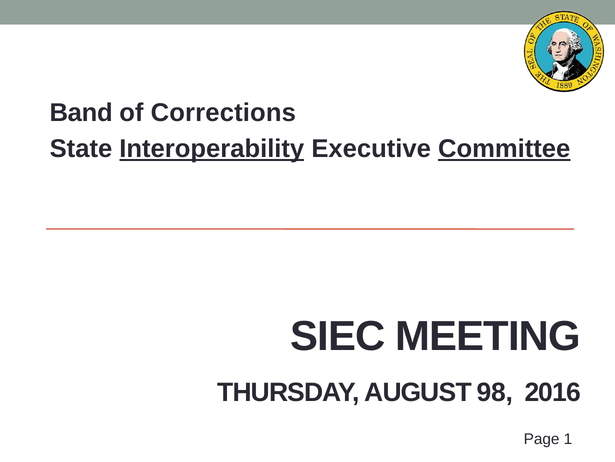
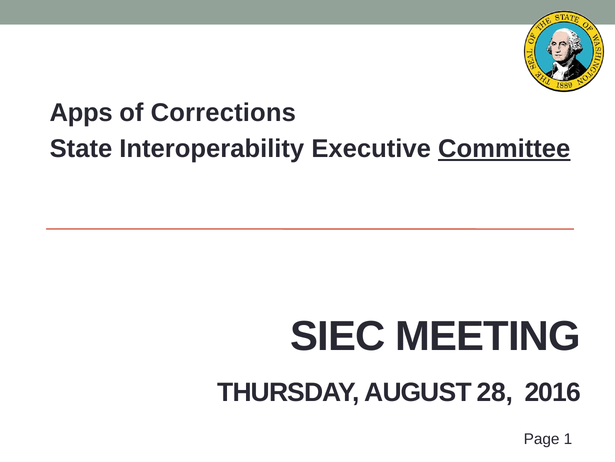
Band: Band -> Apps (81, 112)
Interoperability underline: present -> none (212, 149)
98: 98 -> 28 (495, 392)
